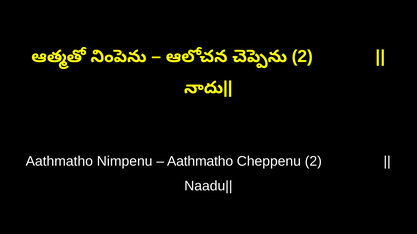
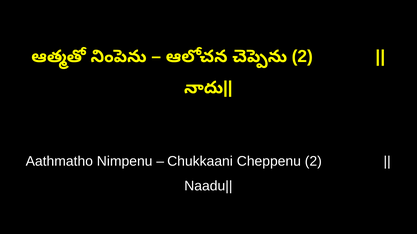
Aathmatho: Aathmatho -> Chukkaani (200, 162)
